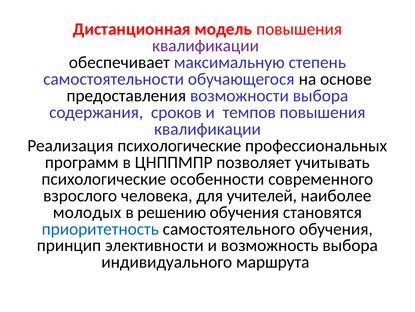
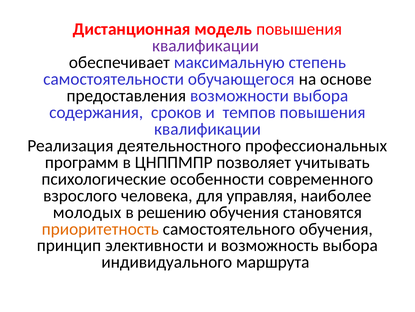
Реализация психологические: психологические -> деятельностного (179, 145)
учителей: учителей -> управляя (262, 195)
приоритетность colour: blue -> orange (100, 228)
